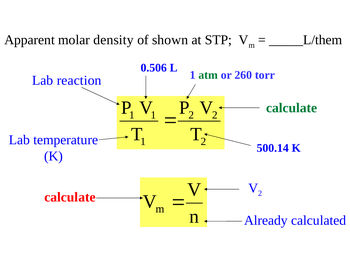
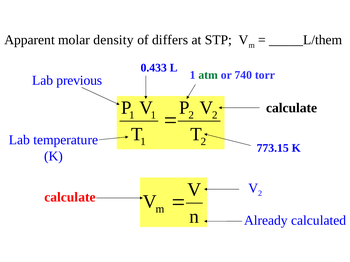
shown: shown -> differs (170, 40)
0.506: 0.506 -> 0.433 (154, 68)
260: 260 -> 740 (243, 75)
reaction: reaction -> previous (79, 80)
calculate colour: green -> black (292, 108)
500.14: 500.14 -> 773.15 (273, 148)
